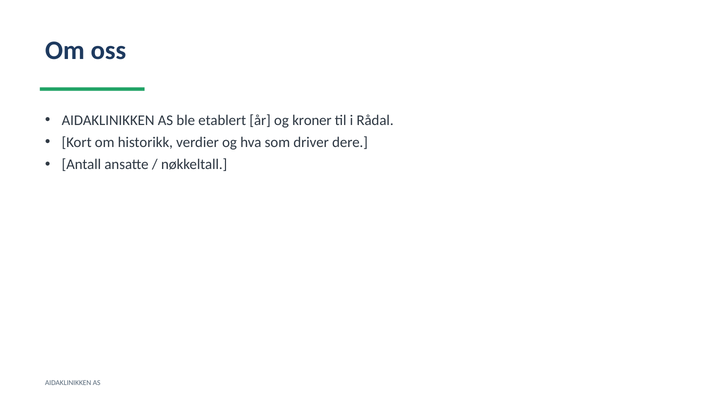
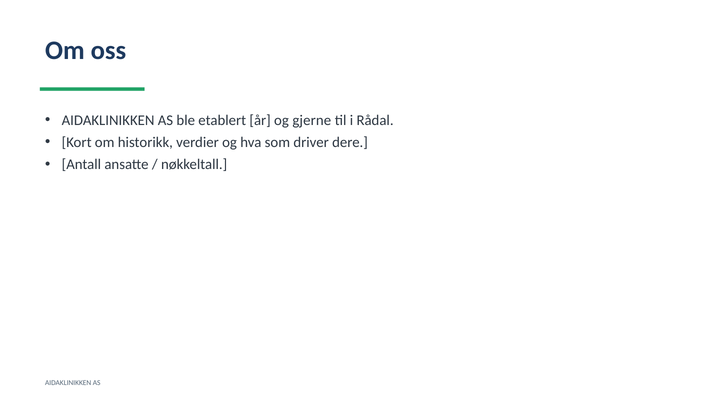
kroner: kroner -> gjerne (312, 120)
